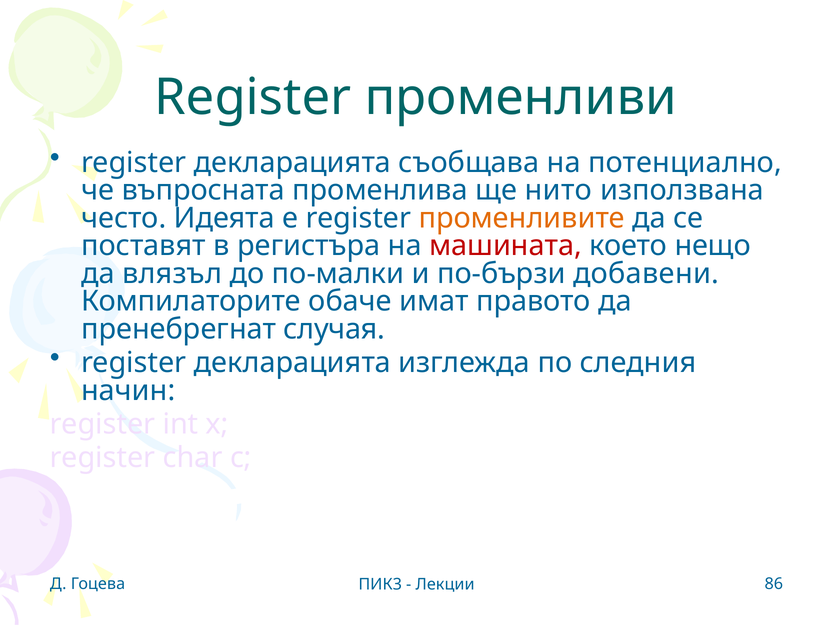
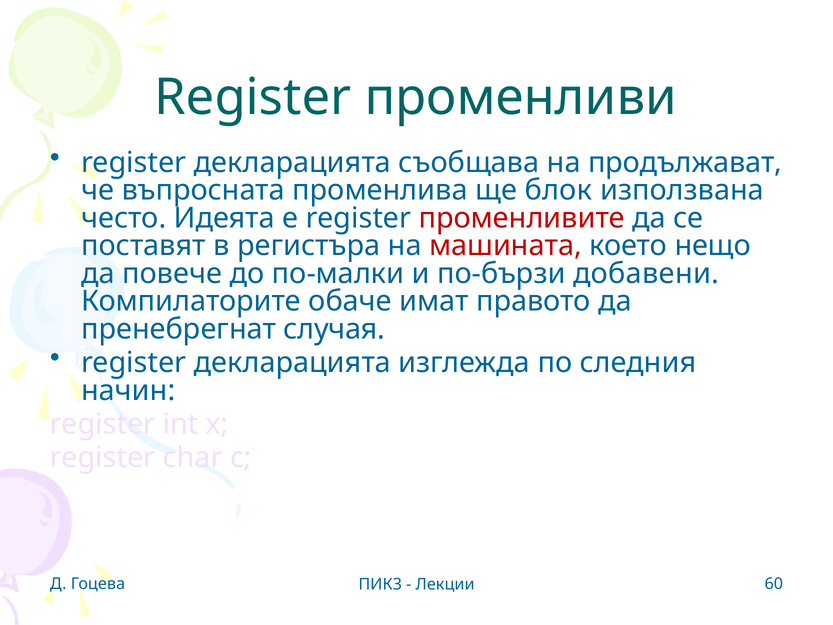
потенциално: потенциално -> продължават (685, 163)
нито: нито -> блок (558, 190)
променливите colour: orange -> red (522, 218)
влязъл: влязъл -> повече (172, 274)
86: 86 -> 60 (774, 584)
